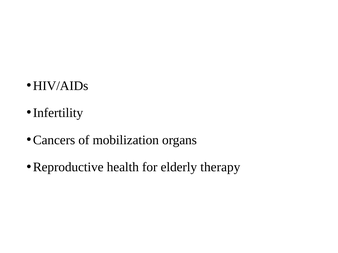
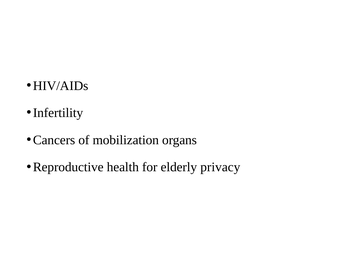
therapy: therapy -> privacy (220, 167)
